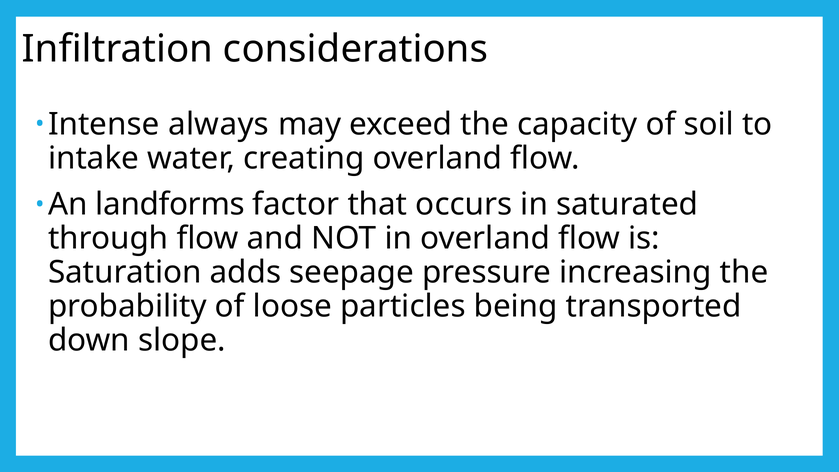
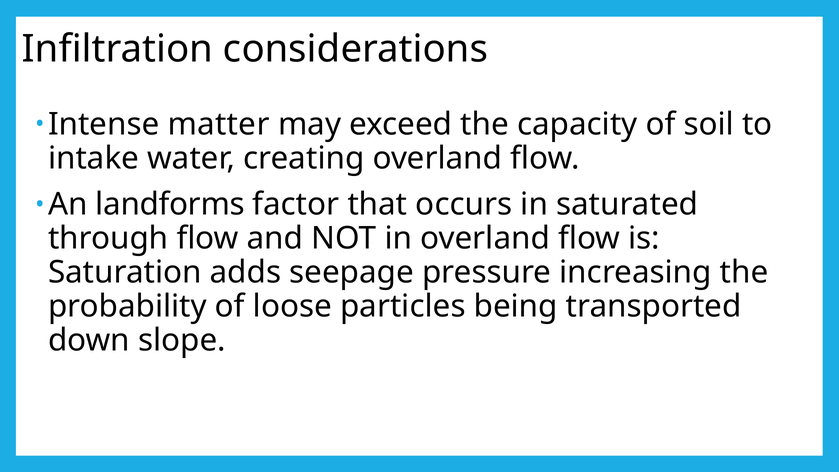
always: always -> matter (219, 124)
